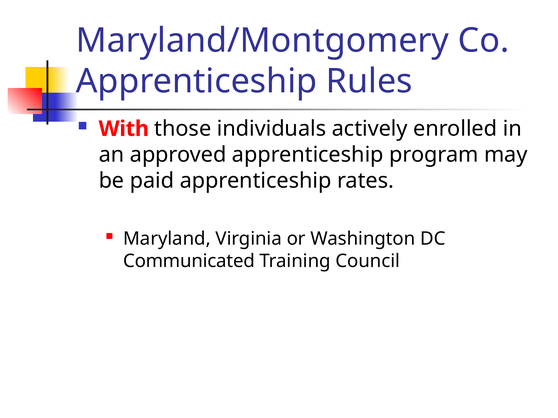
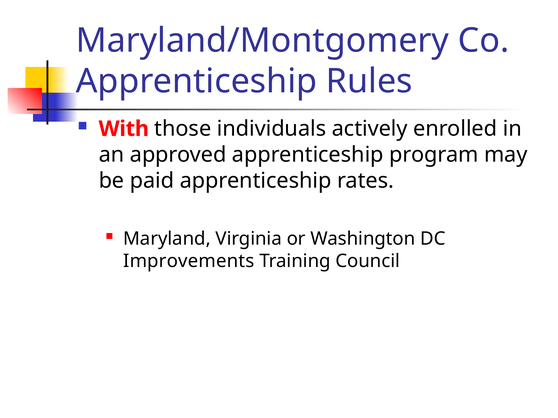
Communicated: Communicated -> Improvements (189, 261)
